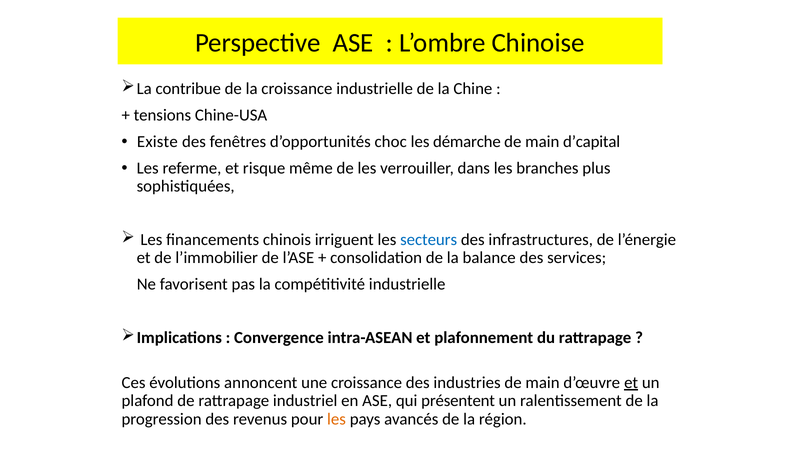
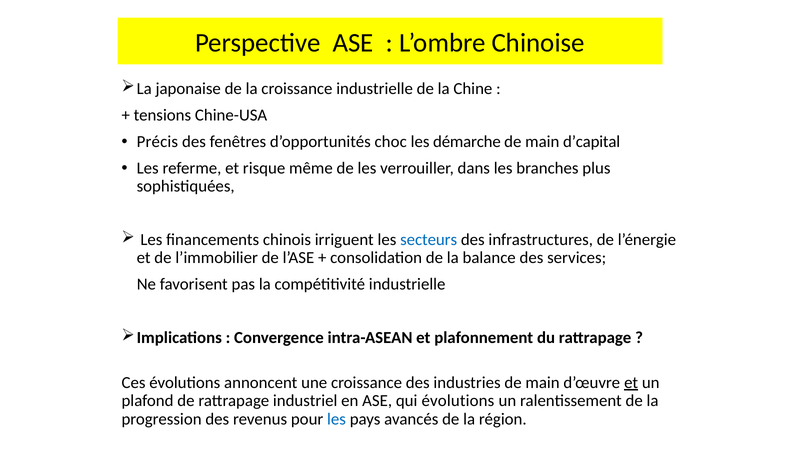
contribue: contribue -> japonaise (188, 88)
Existe: Existe -> Précis (157, 142)
qui présentent: présentent -> évolutions (458, 401)
les colour: orange -> blue (337, 419)
